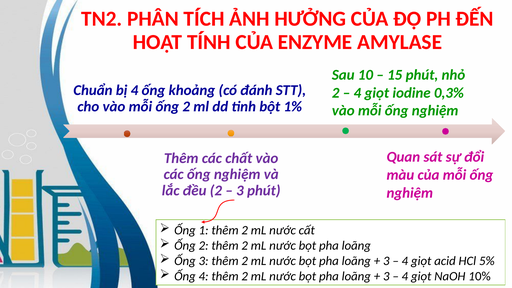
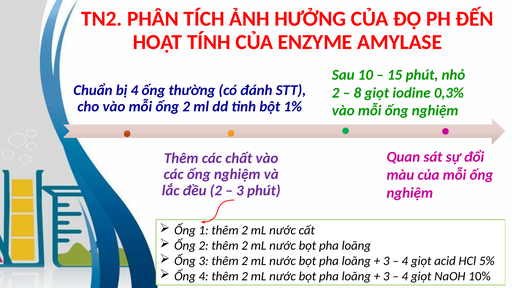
khoảng: khoảng -> thường (192, 90)
4: 4 -> 8 (357, 93)
